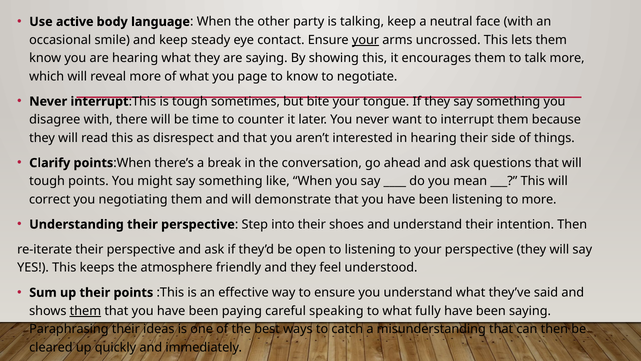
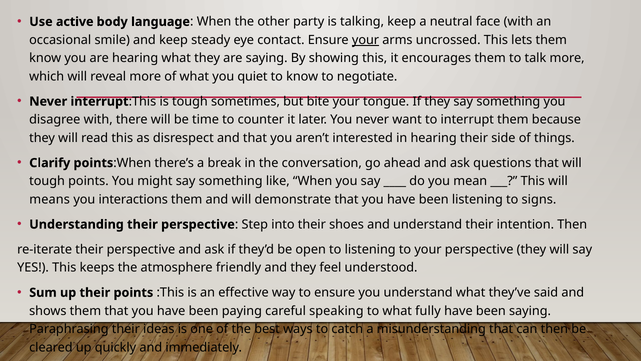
page: page -> quiet (253, 76)
correct: correct -> means (50, 199)
negotiating: negotiating -> interactions (133, 199)
to more: more -> signs (539, 199)
them underline: present -> none (85, 311)
